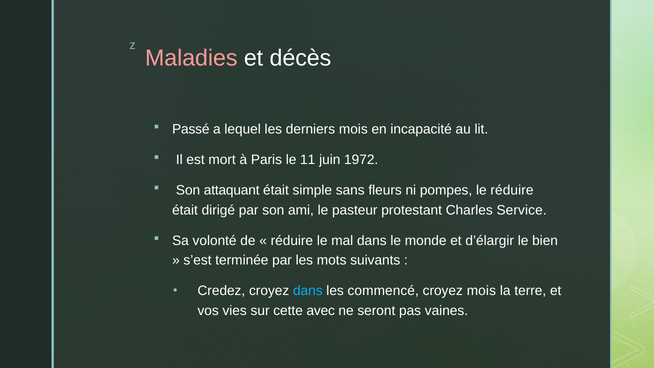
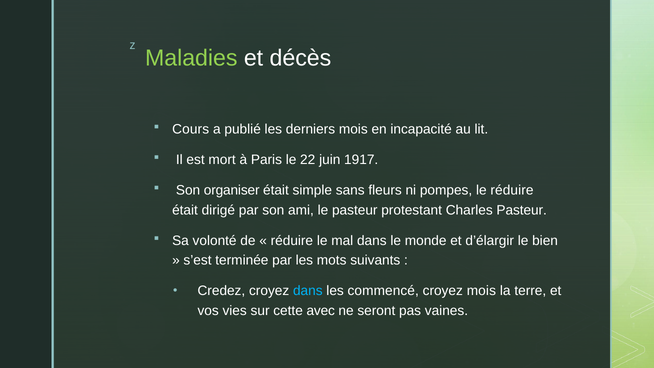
Maladies colour: pink -> light green (191, 58)
Passé: Passé -> Cours (191, 129)
lequel: lequel -> publié (243, 129)
11: 11 -> 22 (308, 160)
1972: 1972 -> 1917 (361, 160)
attaquant: attaquant -> organiser (232, 190)
Charles Service: Service -> Pasteur (522, 210)
